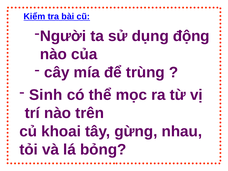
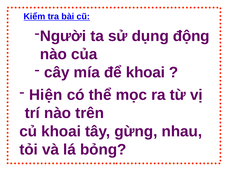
để trùng: trùng -> khoai (145, 72)
Sinh: Sinh -> Hiện (46, 95)
